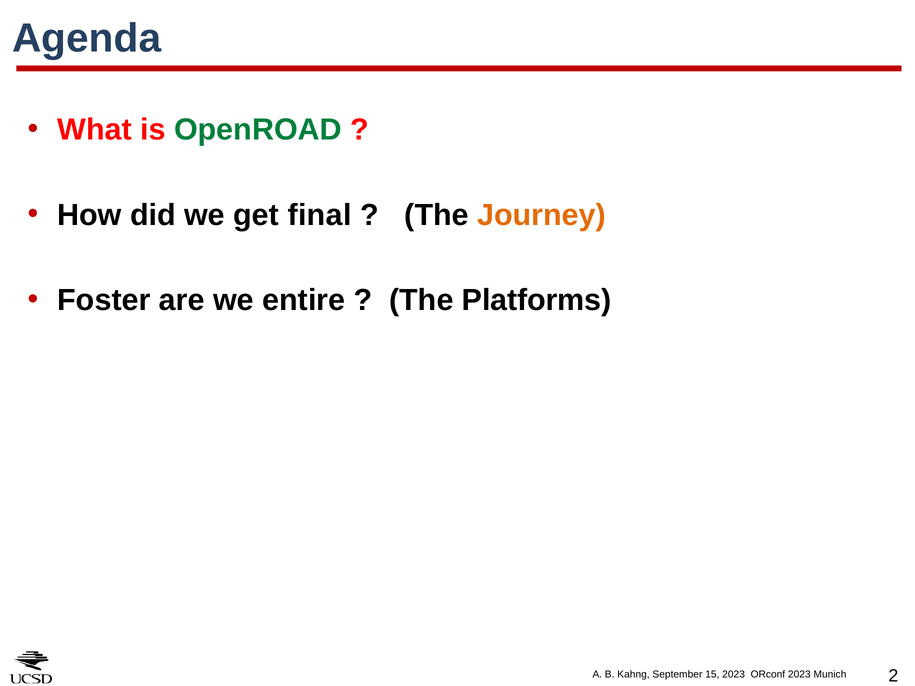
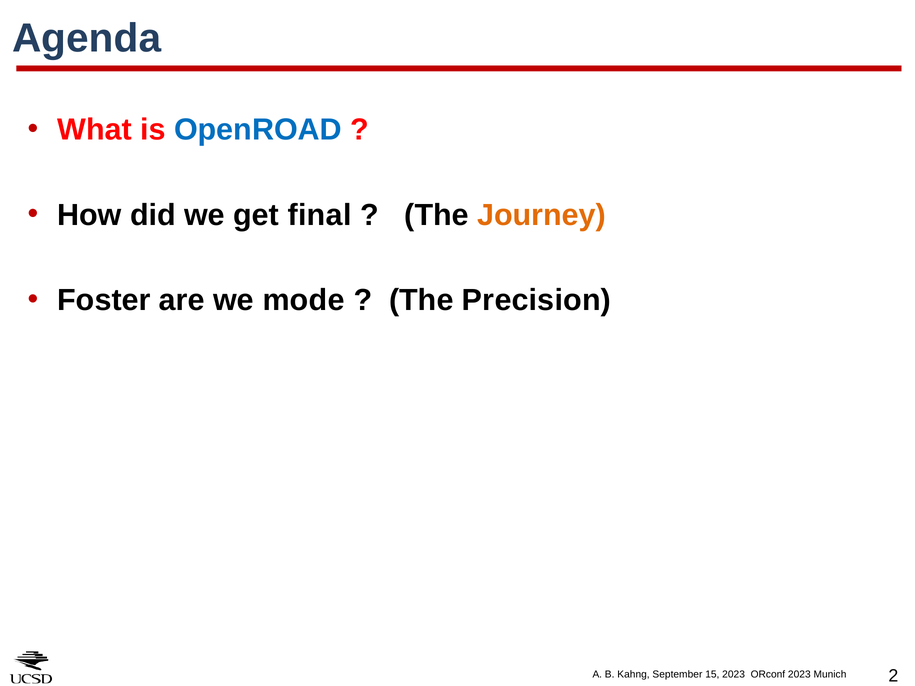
OpenROAD colour: green -> blue (258, 130)
entire: entire -> mode (304, 300)
Platforms: Platforms -> Precision (536, 300)
